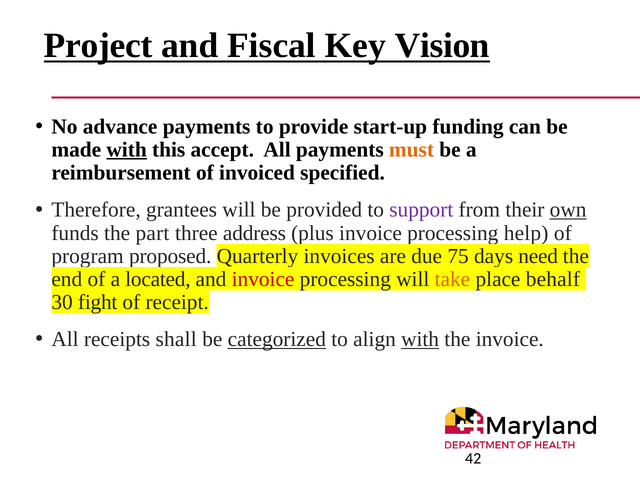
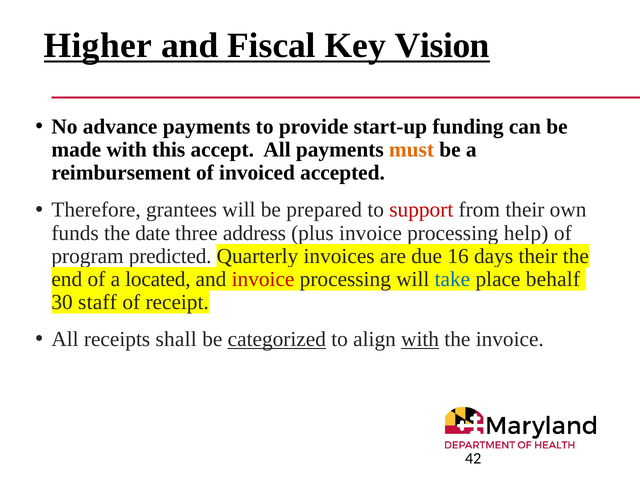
Project: Project -> Higher (98, 46)
with underline: present -> none (127, 150)
specified: specified -> accepted (343, 173)
provided: provided -> prepared (324, 210)
support colour: purple -> red (421, 210)
own underline: present -> none (568, 210)
part: part -> date (153, 233)
proposed: proposed -> predicted (170, 256)
75: 75 -> 16 (458, 256)
days need: need -> their (538, 256)
take colour: orange -> blue (452, 279)
fight: fight -> staff (97, 302)
